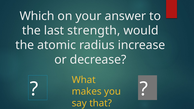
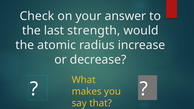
Which: Which -> Check (37, 16)
